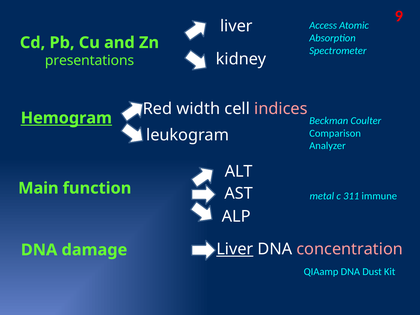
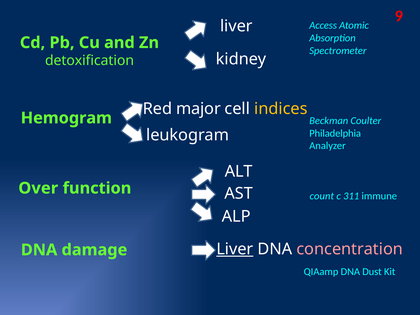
presentations: presentations -> detoxification (90, 61)
width: width -> major (198, 109)
indices colour: pink -> yellow (281, 109)
Hemogram underline: present -> none (66, 118)
Comparison: Comparison -> Philadelphia (335, 133)
Main: Main -> Over (38, 188)
metal: metal -> count (322, 196)
